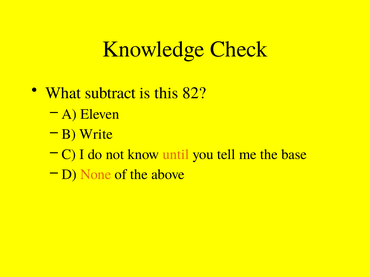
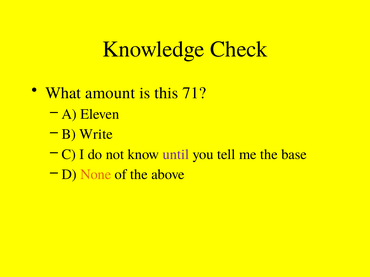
subtract: subtract -> amount (110, 93)
82: 82 -> 71 (194, 93)
until colour: orange -> purple (176, 155)
